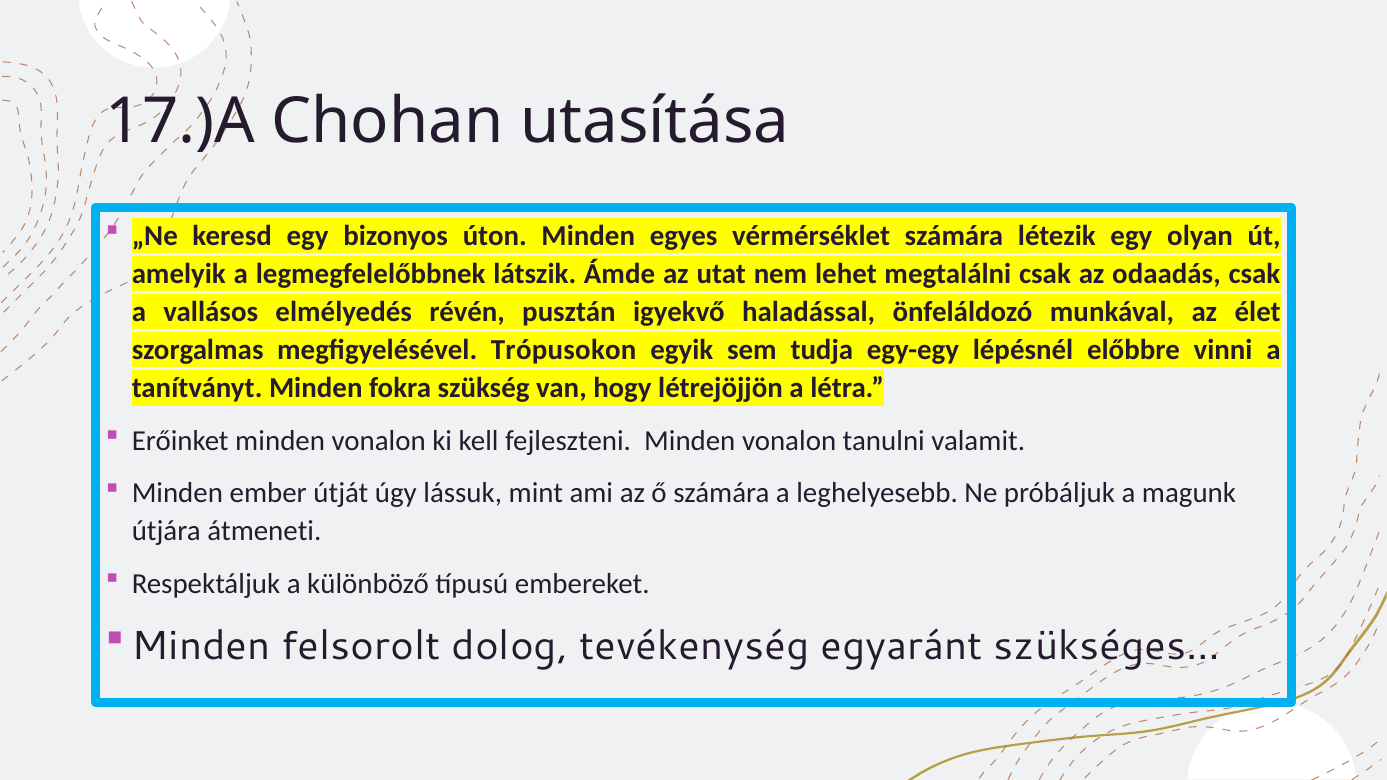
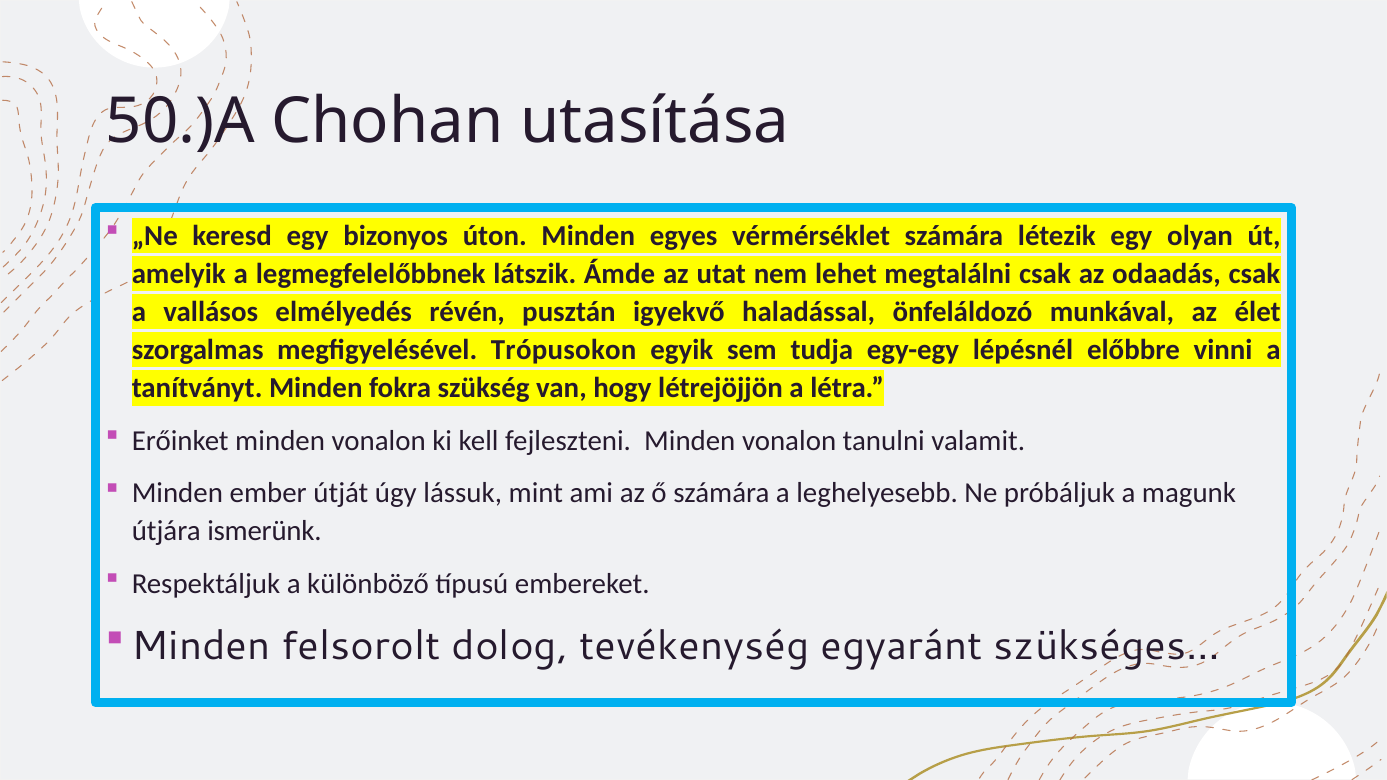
17.)A: 17.)A -> 50.)A (180, 121)
átmeneti: átmeneti -> ismerünk (264, 532)
